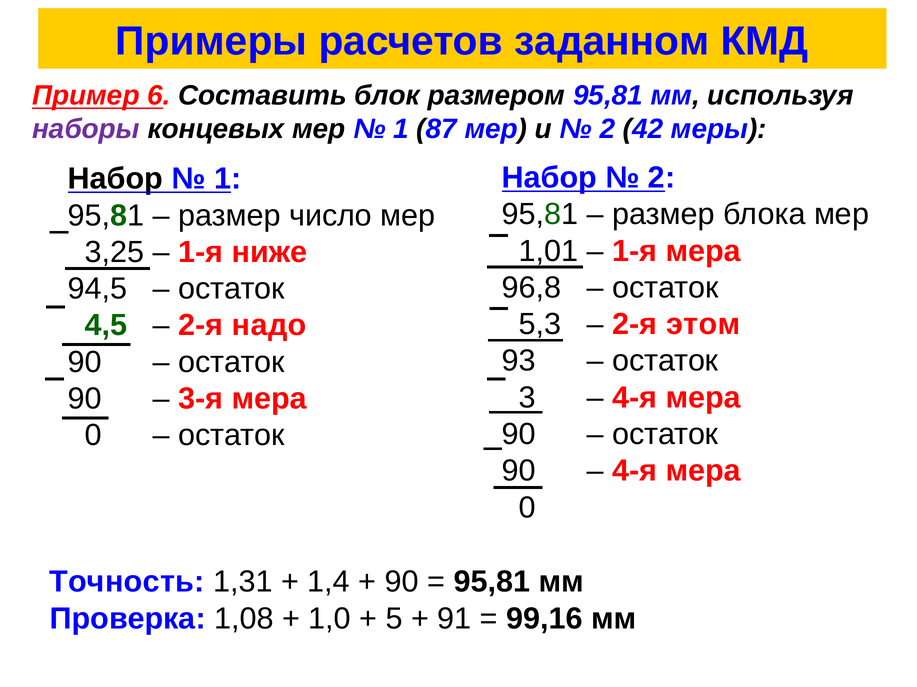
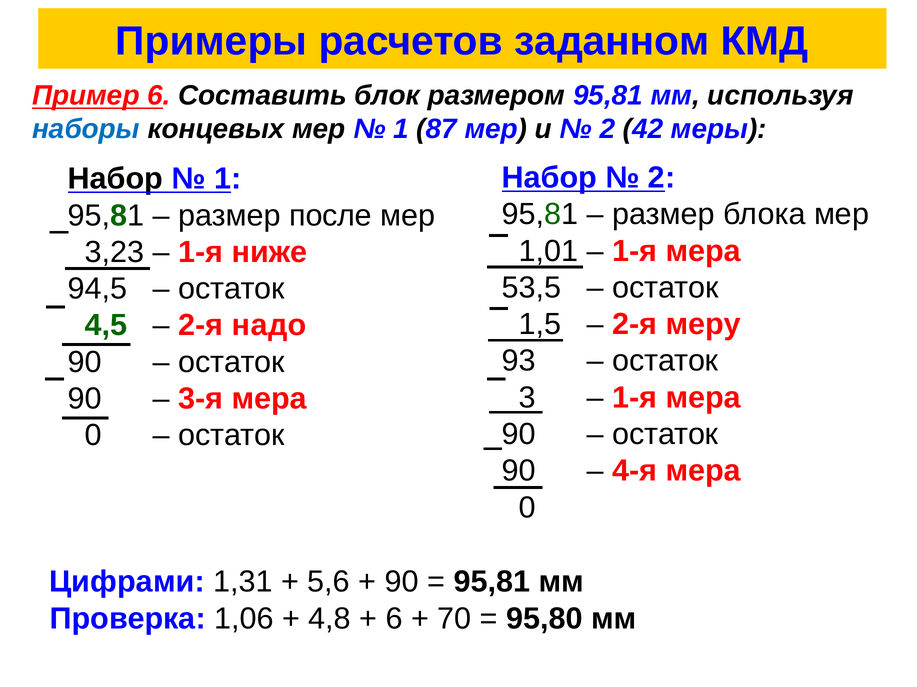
наборы colour: purple -> blue (86, 129)
число: число -> после (331, 216)
3,25: 3,25 -> 3,23 (115, 252)
96,8: 96,8 -> 53,5 (532, 288)
5,3: 5,3 -> 1,5 (540, 325)
этом: этом -> меру (703, 325)
4-я: 4-я -> 1-я (635, 398)
Точность: Точность -> Цифрами (127, 583)
1,4: 1,4 -> 5,6 (329, 583)
1,08: 1,08 -> 1,06 (244, 619)
1,0: 1,0 -> 4,8 (330, 619)
5: 5 -> 6 (394, 619)
91: 91 -> 70 (454, 619)
99,16: 99,16 -> 95,80 (545, 619)
